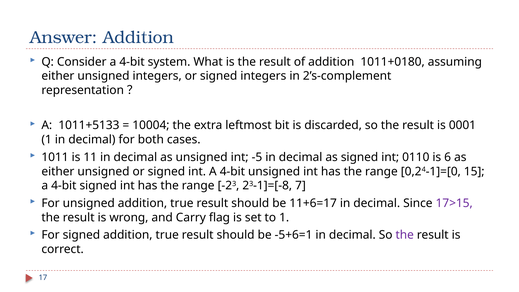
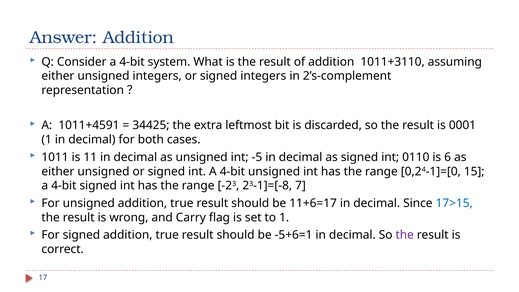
1011+0180: 1011+0180 -> 1011+3110 (393, 62)
1011+5133: 1011+5133 -> 1011+4591 (89, 125)
10004: 10004 -> 34425 (151, 125)
17>15 colour: purple -> blue (454, 203)
